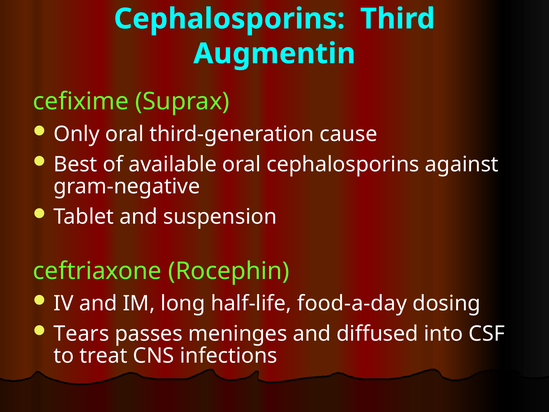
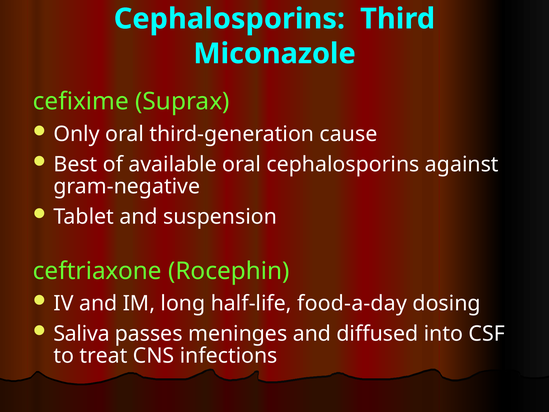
Augmentin: Augmentin -> Miconazole (275, 54)
Tears: Tears -> Saliva (82, 334)
